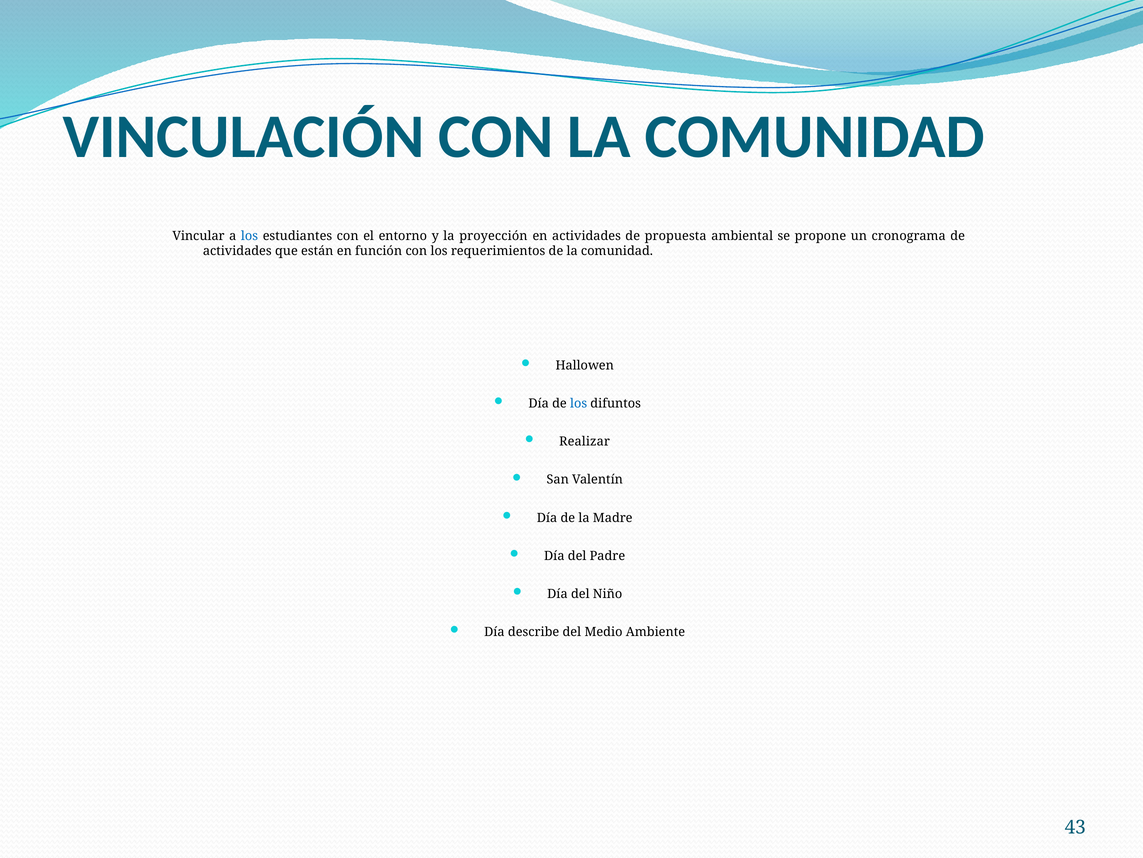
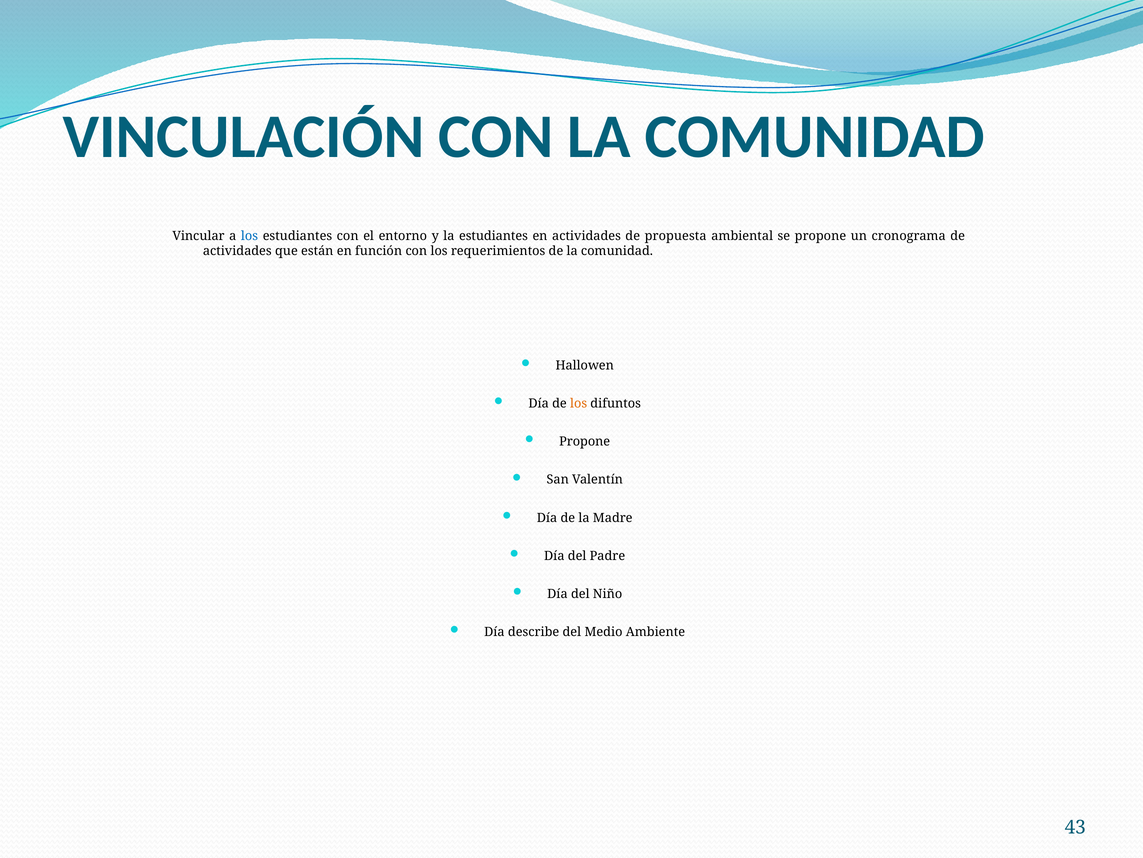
la proyección: proyección -> estudiantes (493, 236)
los colour: blue -> orange (579, 403)
Realizar: Realizar -> Propone (585, 441)
